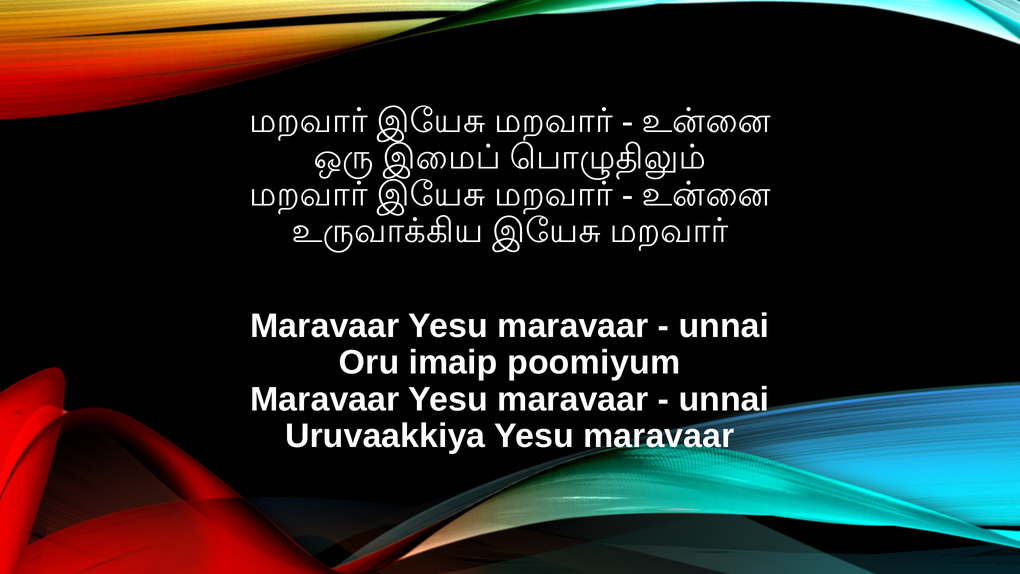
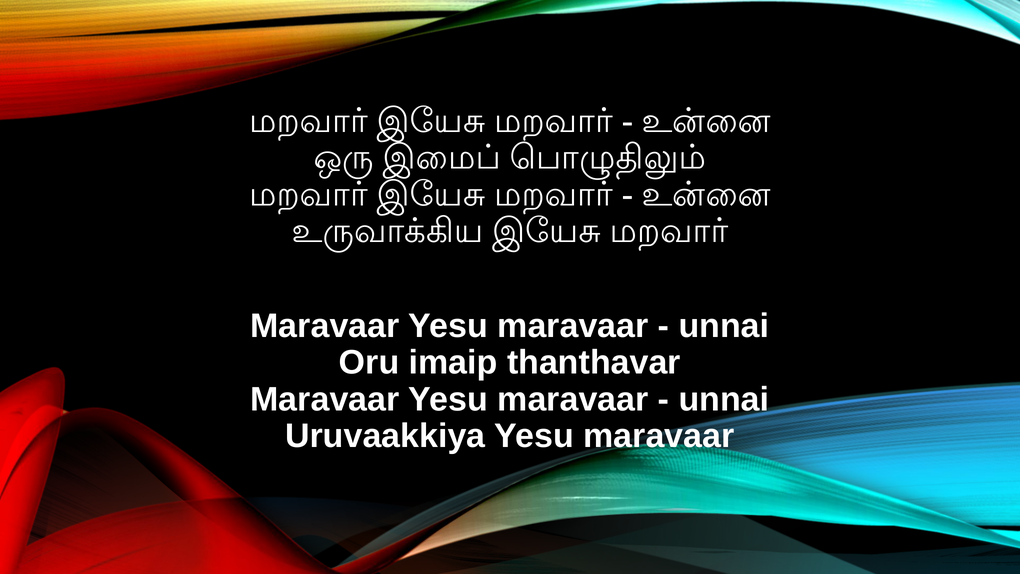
poomiyum: poomiyum -> thanthavar (594, 363)
